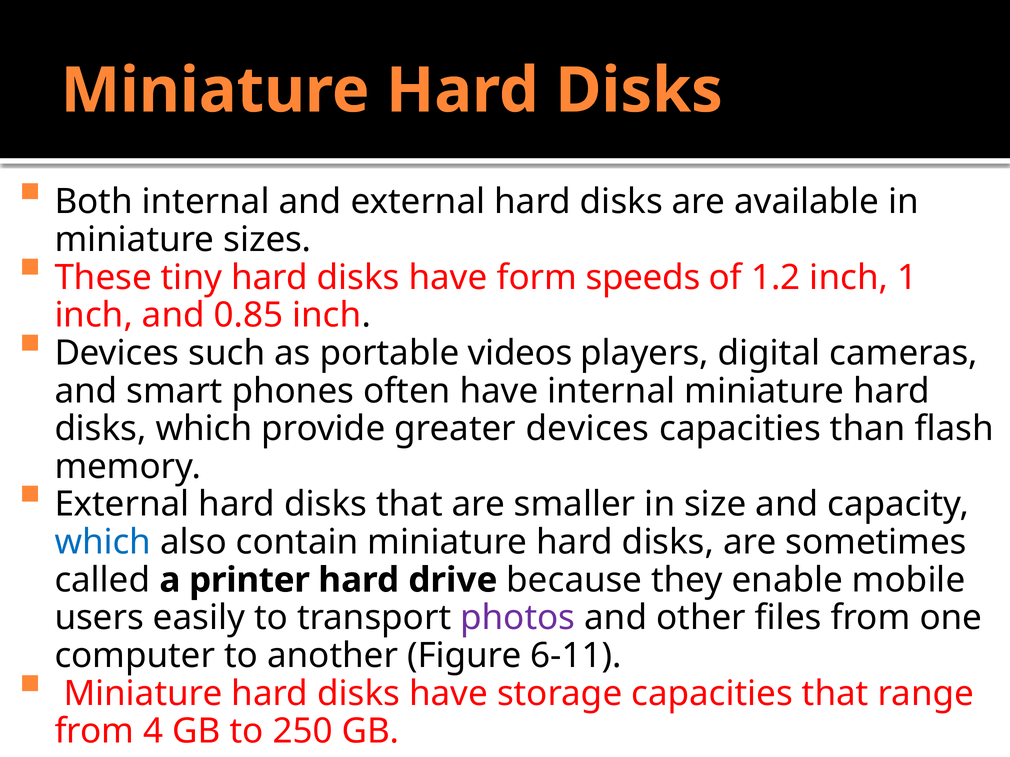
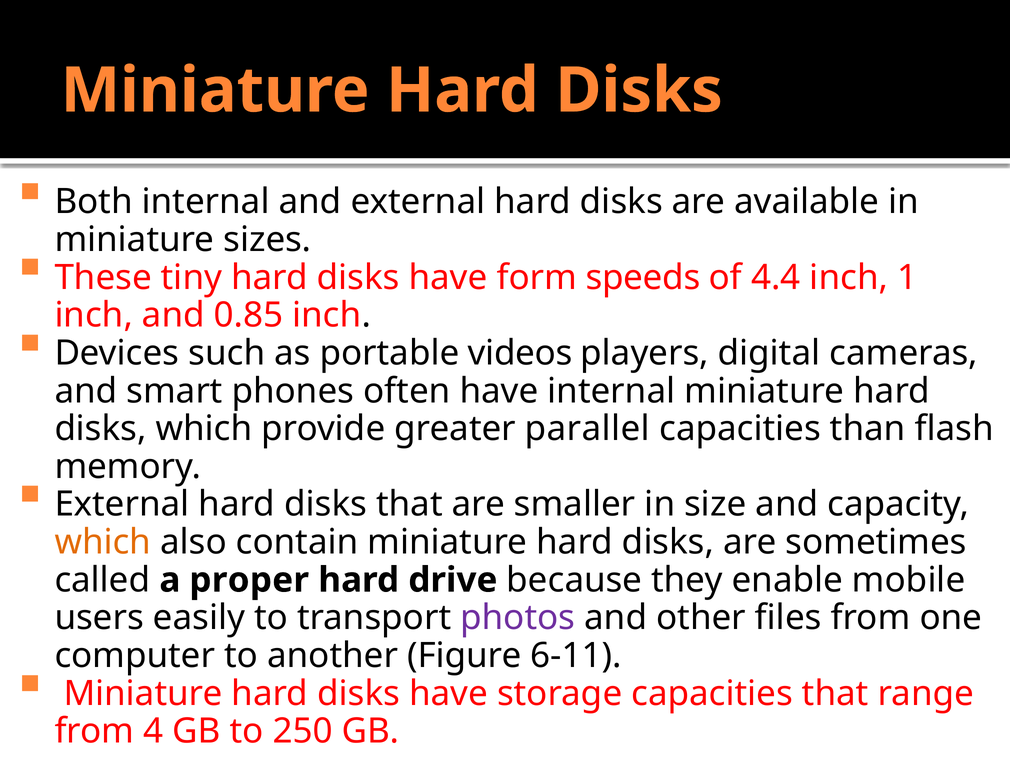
1.2: 1.2 -> 4.4 (776, 278)
greater devices: devices -> parallel (587, 429)
which colour: blue -> orange (103, 543)
printer: printer -> proper (249, 580)
